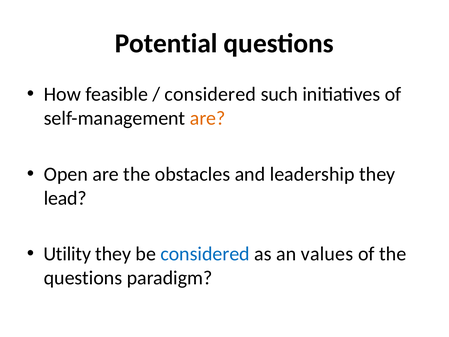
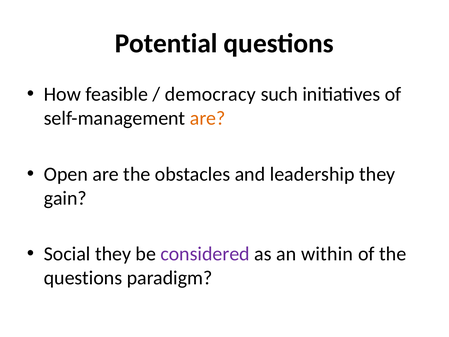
considered: considered -> democracy (210, 94)
lead: lead -> gain (65, 198)
Utility: Utility -> Social (67, 254)
considered colour: blue -> purple (205, 254)
values: values -> within (327, 254)
